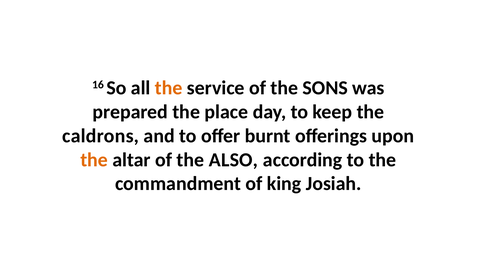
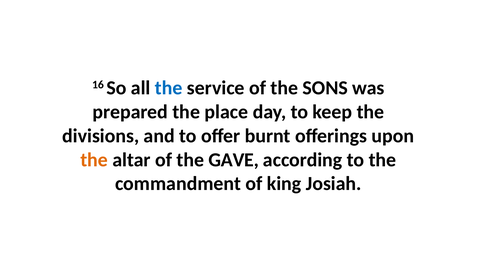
the colour: orange -> blue (169, 88)
caldrons: caldrons -> divisions (101, 136)
ALSO: ALSO -> GAVE (234, 159)
